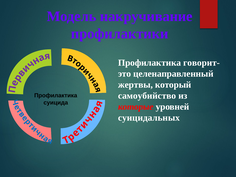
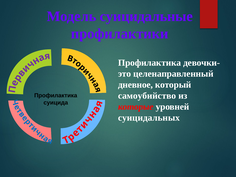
накручивание: накручивание -> суицидальные (146, 16)
говорит-: говорит- -> девочки- (202, 63)
жертвы: жертвы -> дневное (135, 85)
